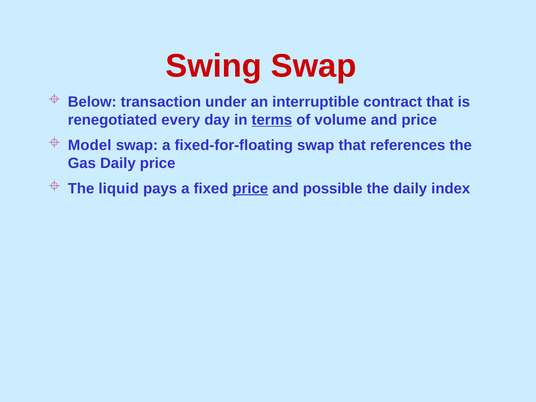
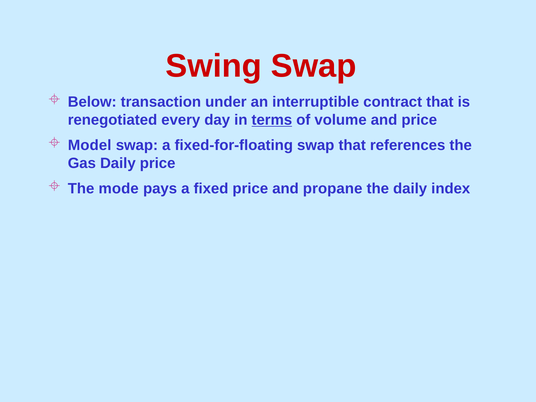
liquid: liquid -> mode (119, 189)
price underline: present -> none (250, 189)
possible: possible -> propane (333, 189)
